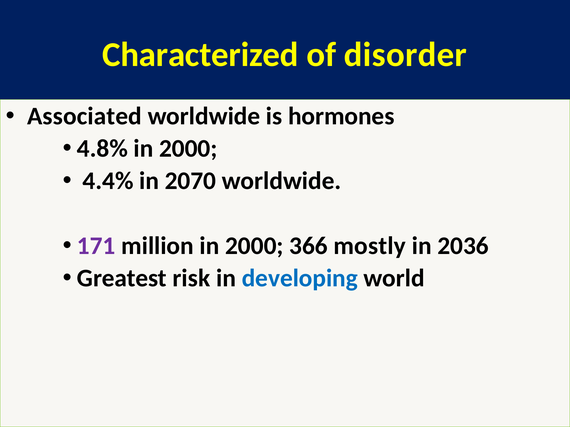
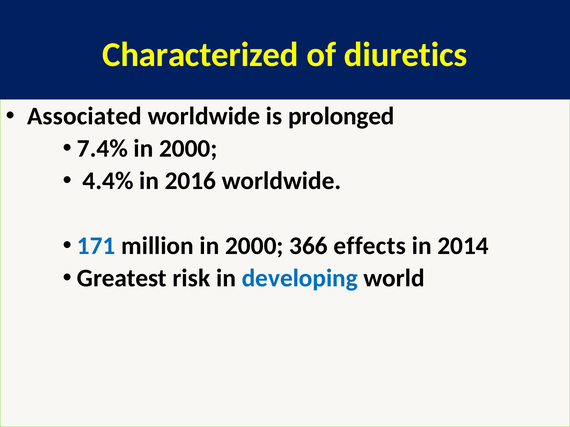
disorder: disorder -> diuretics (406, 55)
hormones: hormones -> prolonged (341, 116)
4.8%: 4.8% -> 7.4% (102, 149)
2070: 2070 -> 2016 (190, 181)
171 colour: purple -> blue (96, 246)
mostly: mostly -> effects (370, 246)
2036: 2036 -> 2014 (463, 246)
